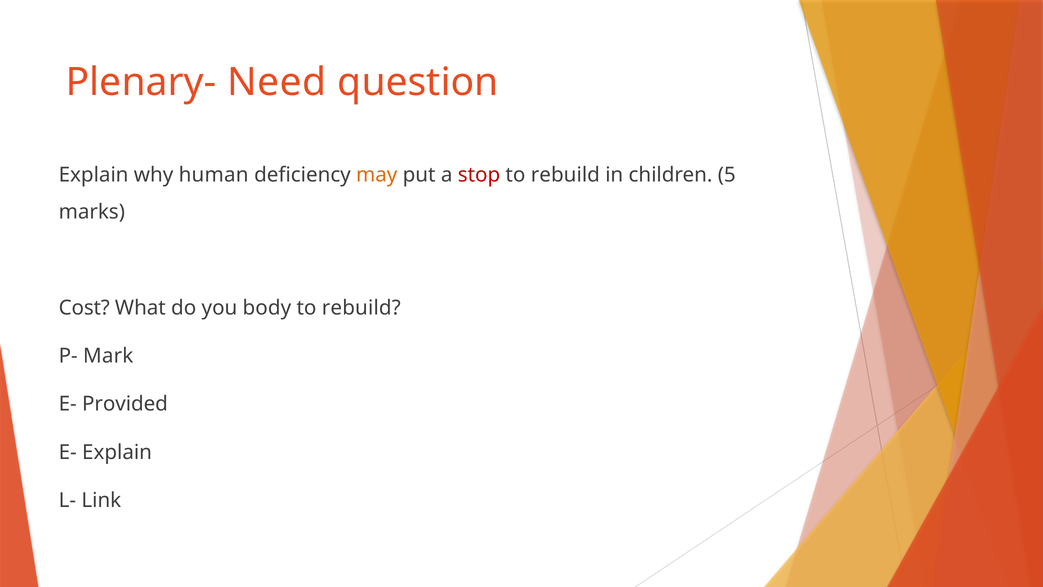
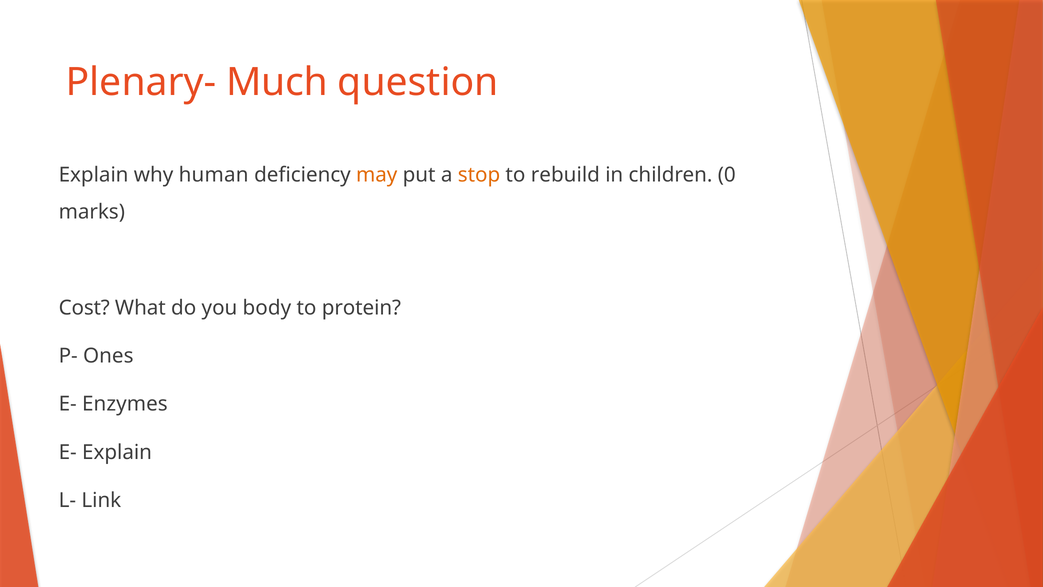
Need: Need -> Much (277, 82)
stop colour: red -> orange (479, 175)
5: 5 -> 0 (727, 175)
rebuild: rebuild -> protein (361, 308)
Mark: Mark -> Ones (108, 356)
Provided: Provided -> Enzymes (125, 404)
